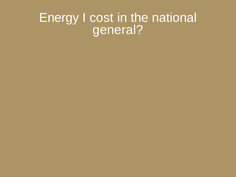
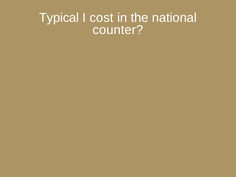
Energy: Energy -> Typical (59, 18)
general: general -> counter (118, 30)
